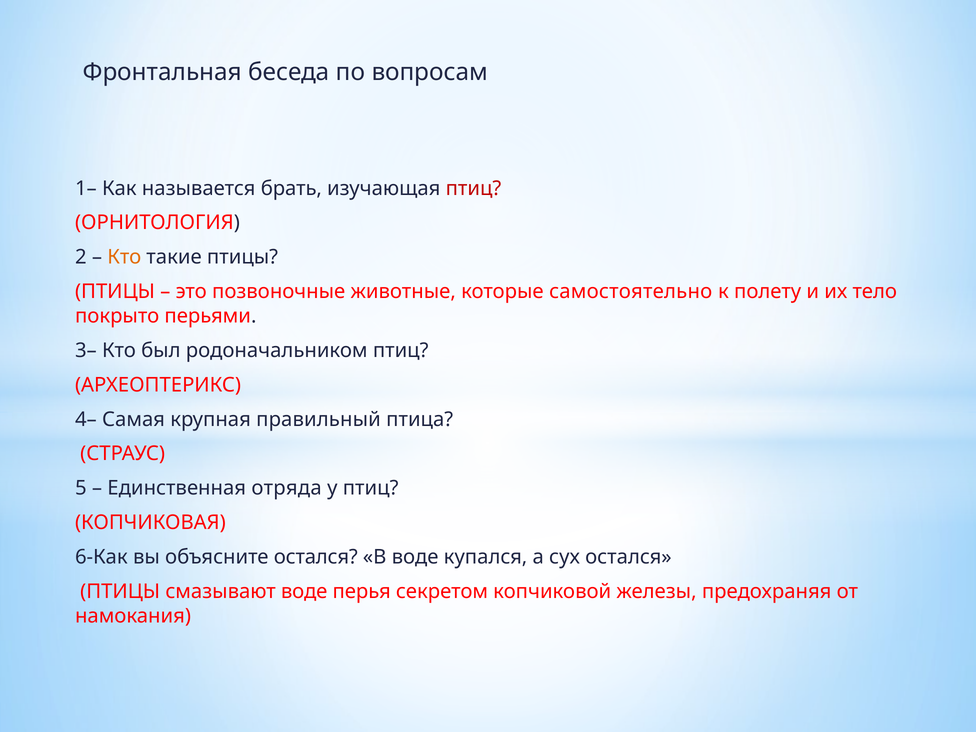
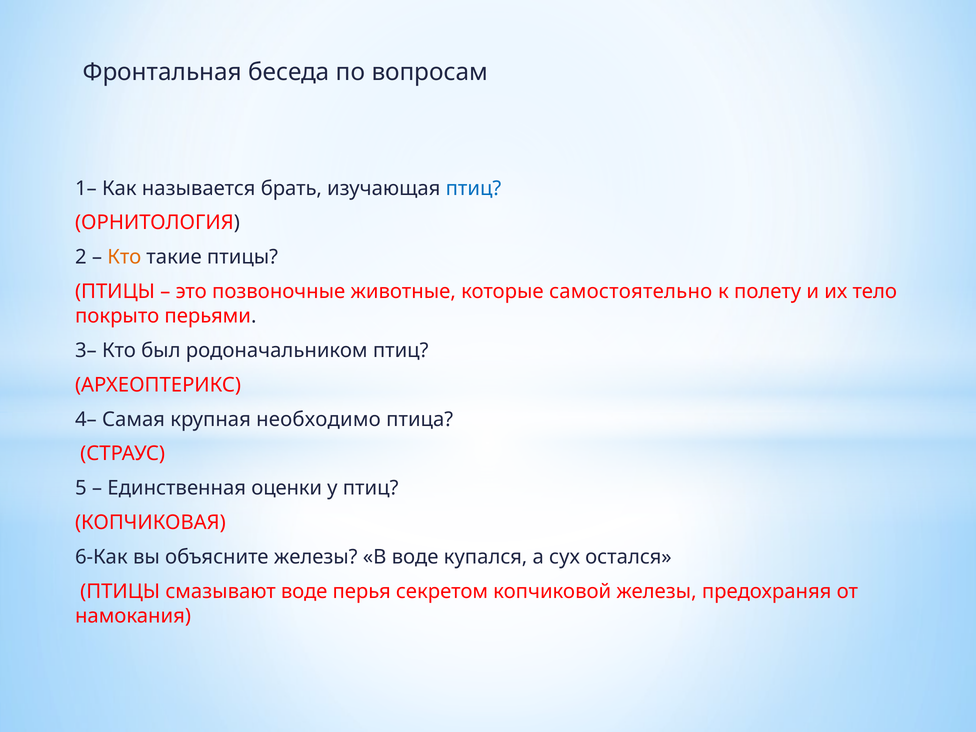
птиц colour: red -> blue (473, 188)
правильный: правильный -> необходимо (318, 419)
отряда: отряда -> оценки (287, 488)
объясните остался: остался -> железы (316, 557)
